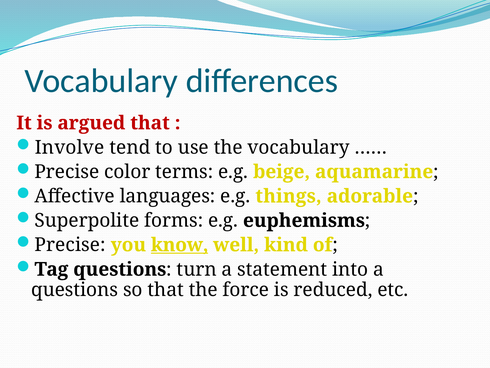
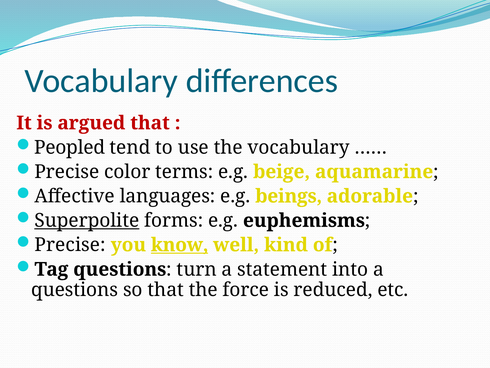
Involve: Involve -> Peopled (70, 147)
things: things -> beings (289, 196)
Superpolite underline: none -> present (87, 220)
